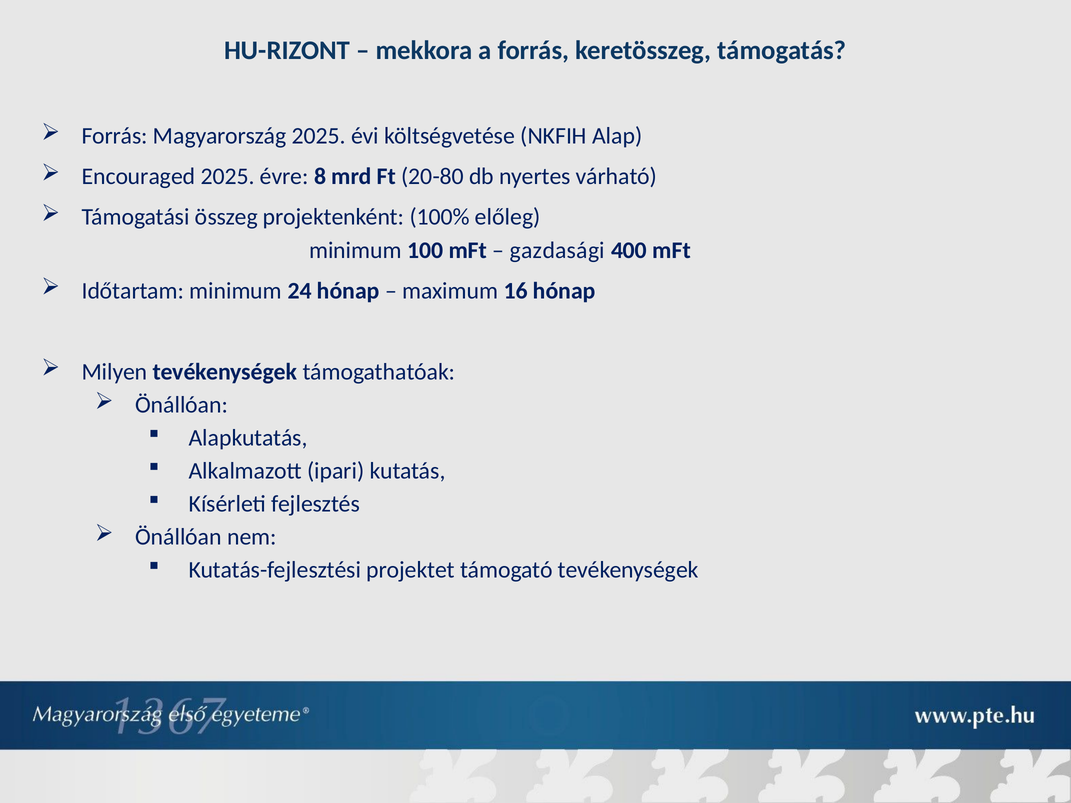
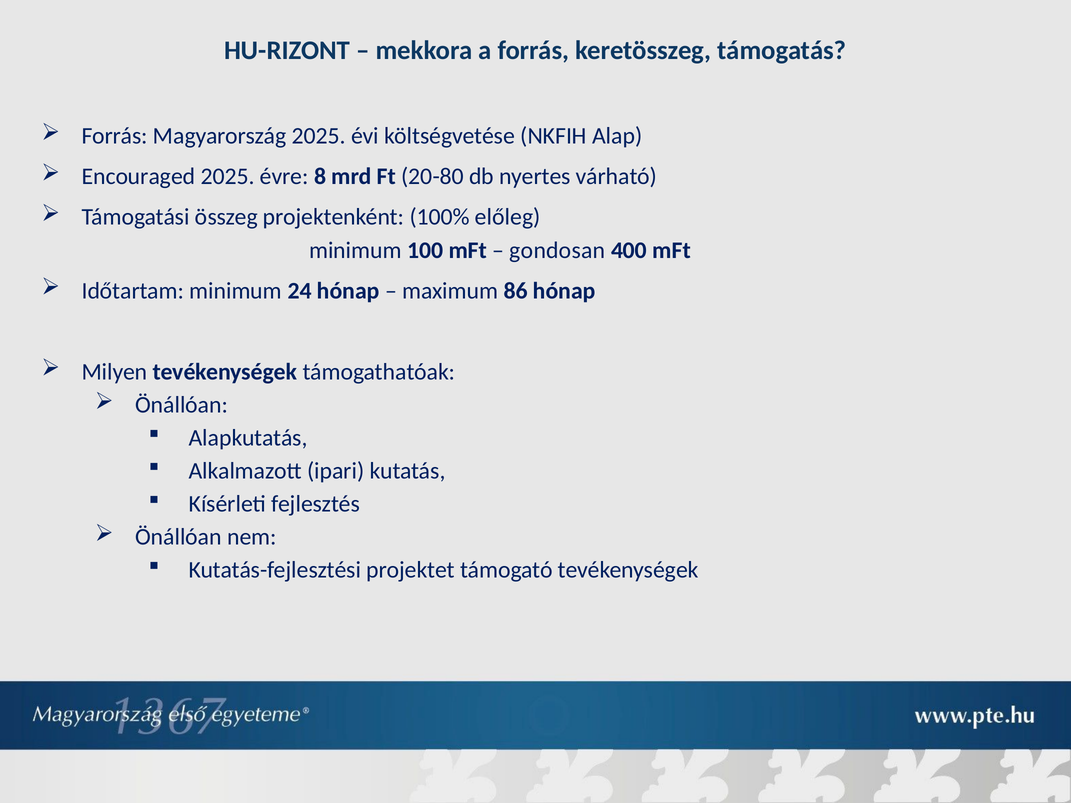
gazdasági: gazdasági -> gondosan (557, 250)
16: 16 -> 86 (516, 291)
